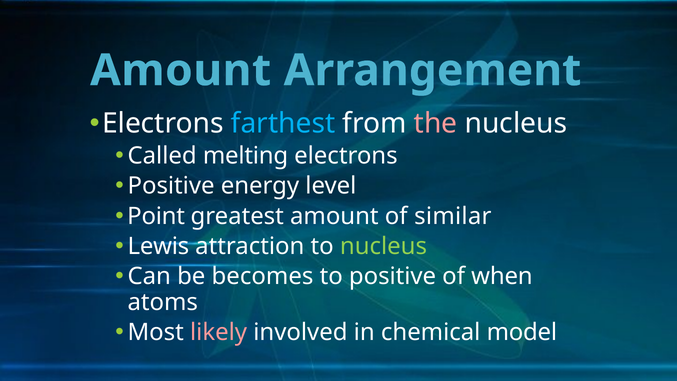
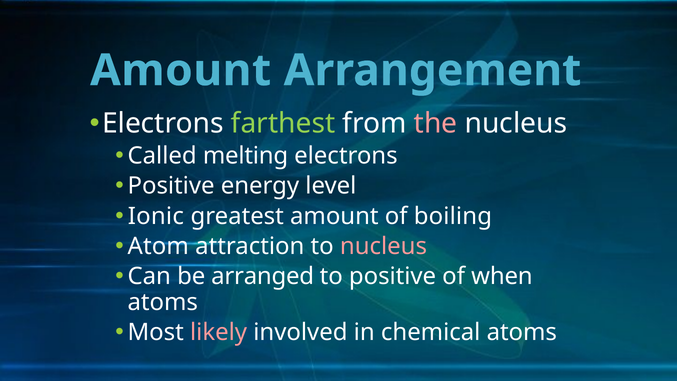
farthest colour: light blue -> light green (283, 123)
Point: Point -> Ionic (156, 216)
similar: similar -> boiling (453, 216)
Lewis: Lewis -> Atom (158, 246)
nucleus colour: light green -> pink (383, 246)
becomes: becomes -> arranged (263, 276)
chemical model: model -> atoms (522, 332)
